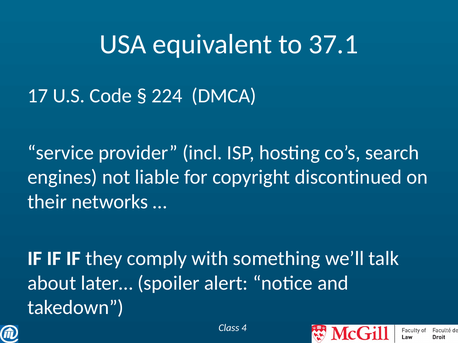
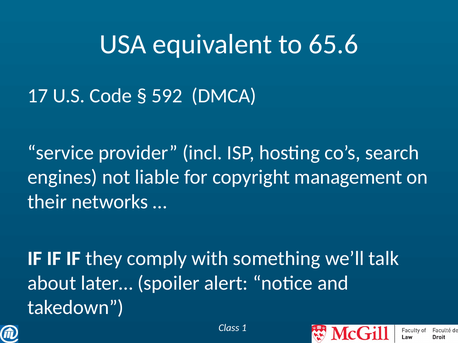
37.1: 37.1 -> 65.6 (333, 44)
224: 224 -> 592 (167, 96)
discontinued: discontinued -> management (348, 178)
4: 4 -> 1 (244, 328)
